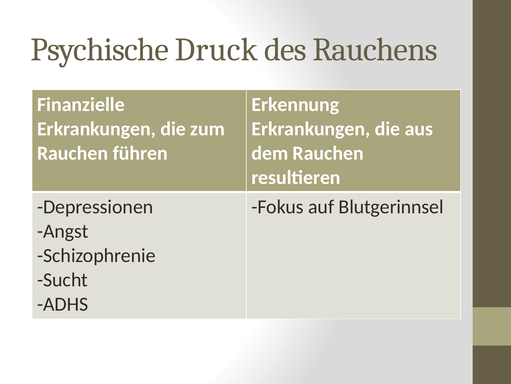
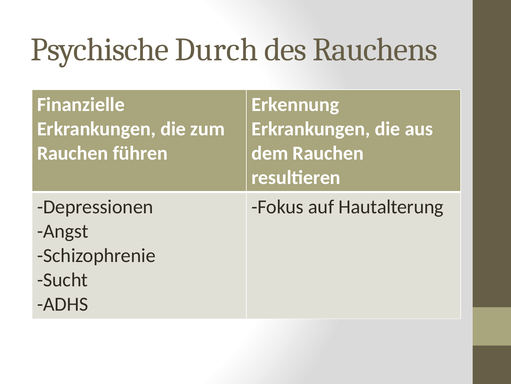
Druck: Druck -> Durch (216, 50)
Blutgerinnsel: Blutgerinnsel -> Hautalterung (391, 207)
